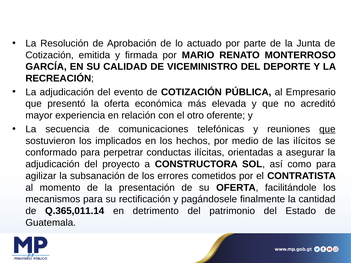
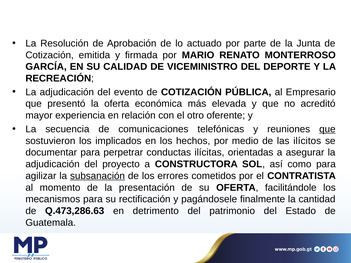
conformado: conformado -> documentar (51, 153)
subsanación underline: none -> present (97, 176)
Q.365,011.14: Q.365,011.14 -> Q.473,286.63 (75, 211)
